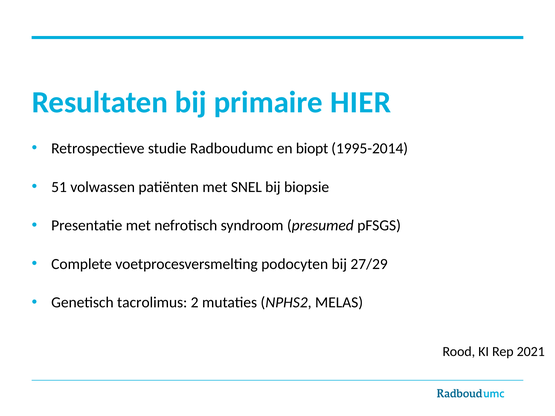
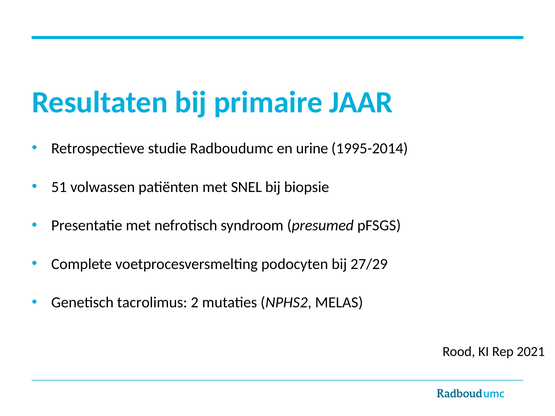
HIER: HIER -> JAAR (361, 102)
biopt: biopt -> urine (312, 149)
